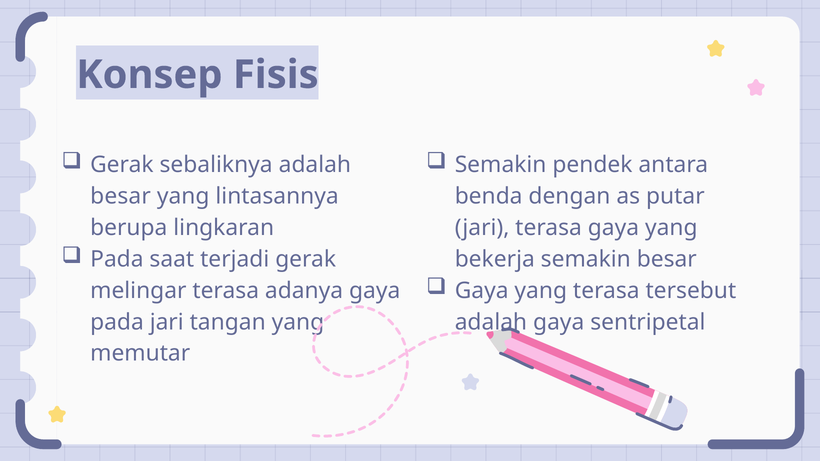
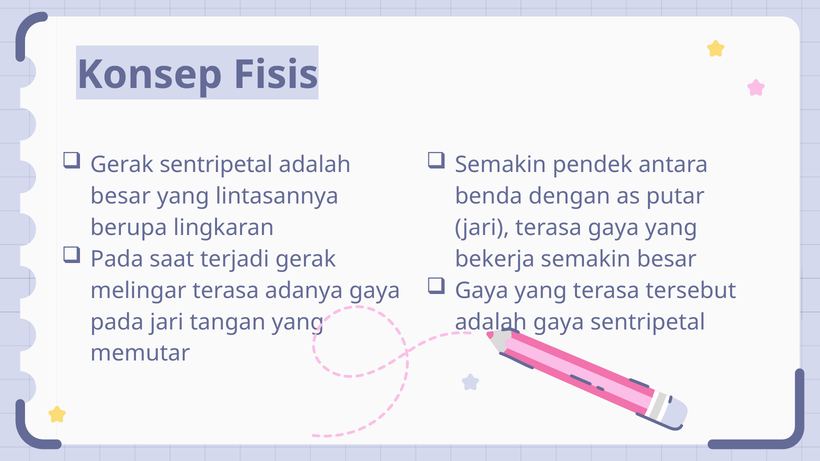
Gerak sebaliknya: sebaliknya -> sentripetal (216, 165)
